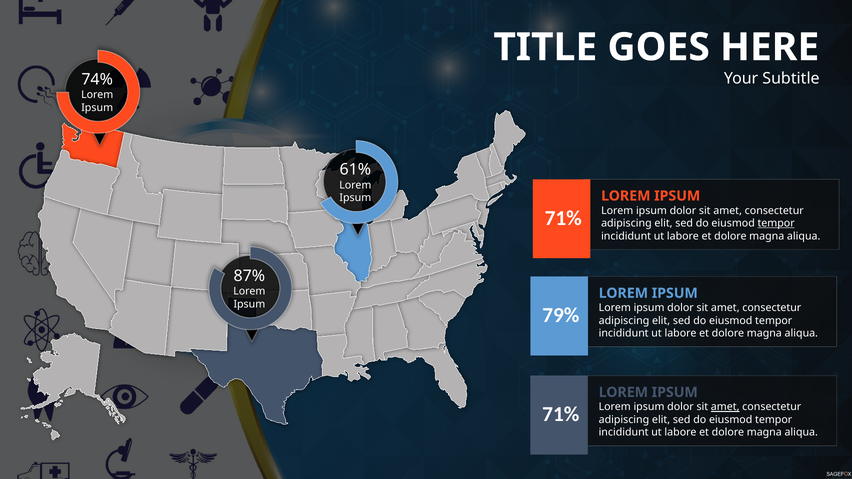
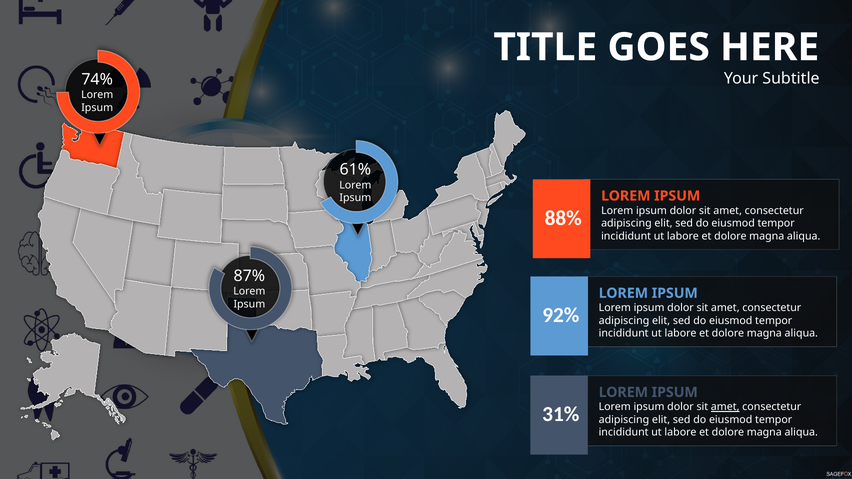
71%: 71% -> 88% (563, 218)
tempor underline: present -> none (776, 223)
79%: 79% -> 92% (561, 315)
71%: 71% -> 31% (561, 415)
